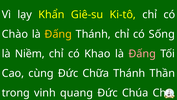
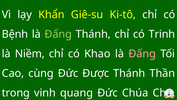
Chào: Chào -> Bệnh (15, 34)
Đấng colour: yellow -> light green (58, 34)
Sống: Sống -> Trinh (162, 34)
Chữa: Chữa -> Được (96, 73)
